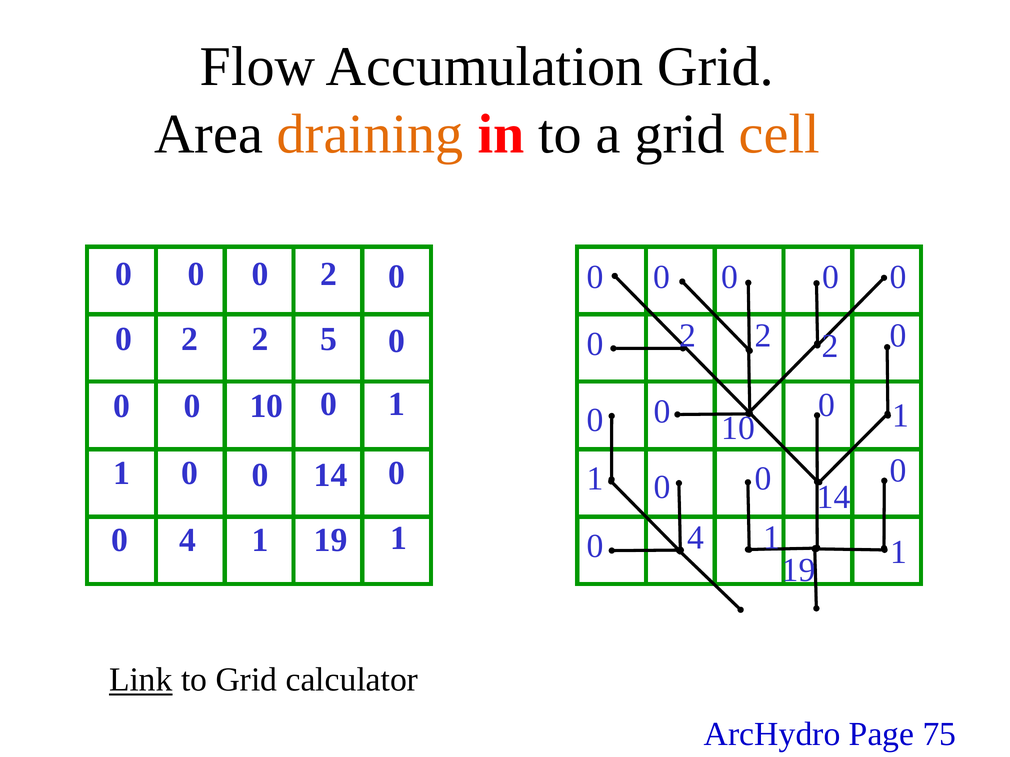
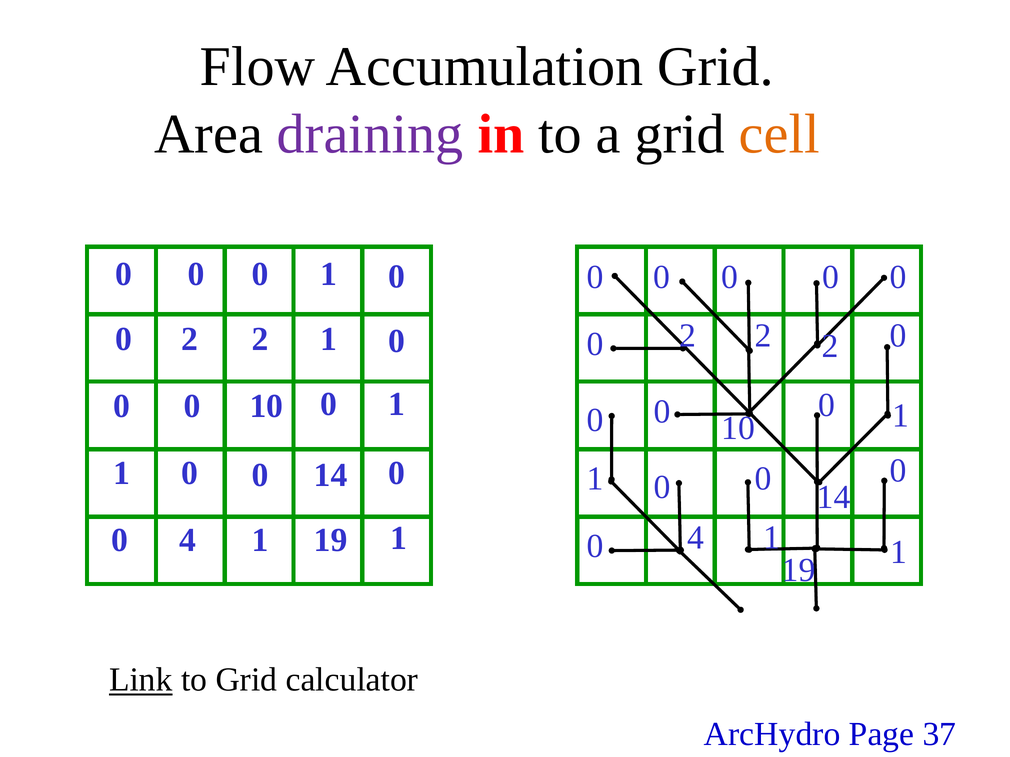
draining colour: orange -> purple (370, 134)
2: 2 -> 1 (329, 274)
2 5: 5 -> 1 (329, 339)
75: 75 -> 37 (939, 734)
